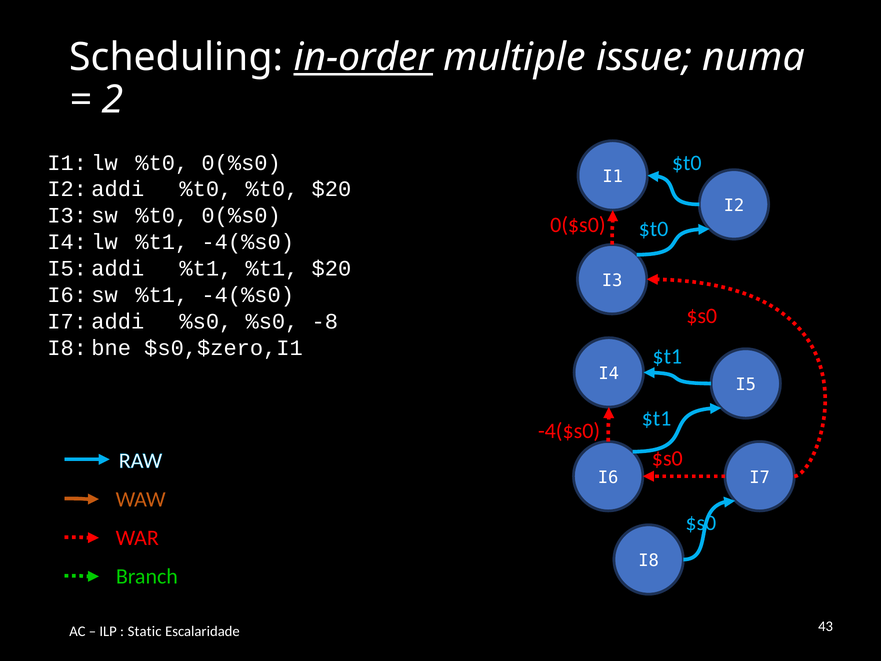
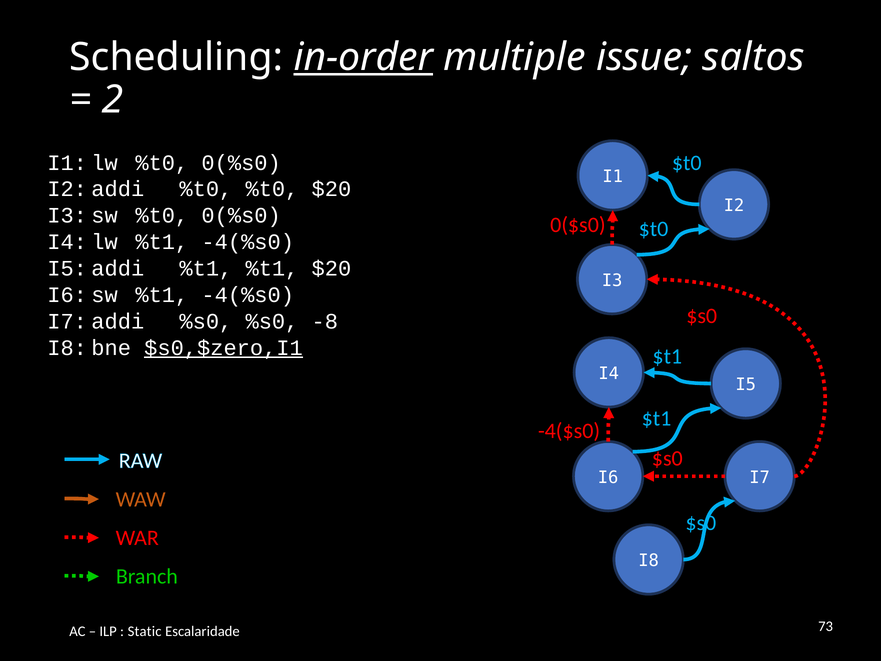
numa: numa -> saltos (754, 57)
$s0,$zero,I1 underline: none -> present (224, 348)
43: 43 -> 73 (826, 626)
